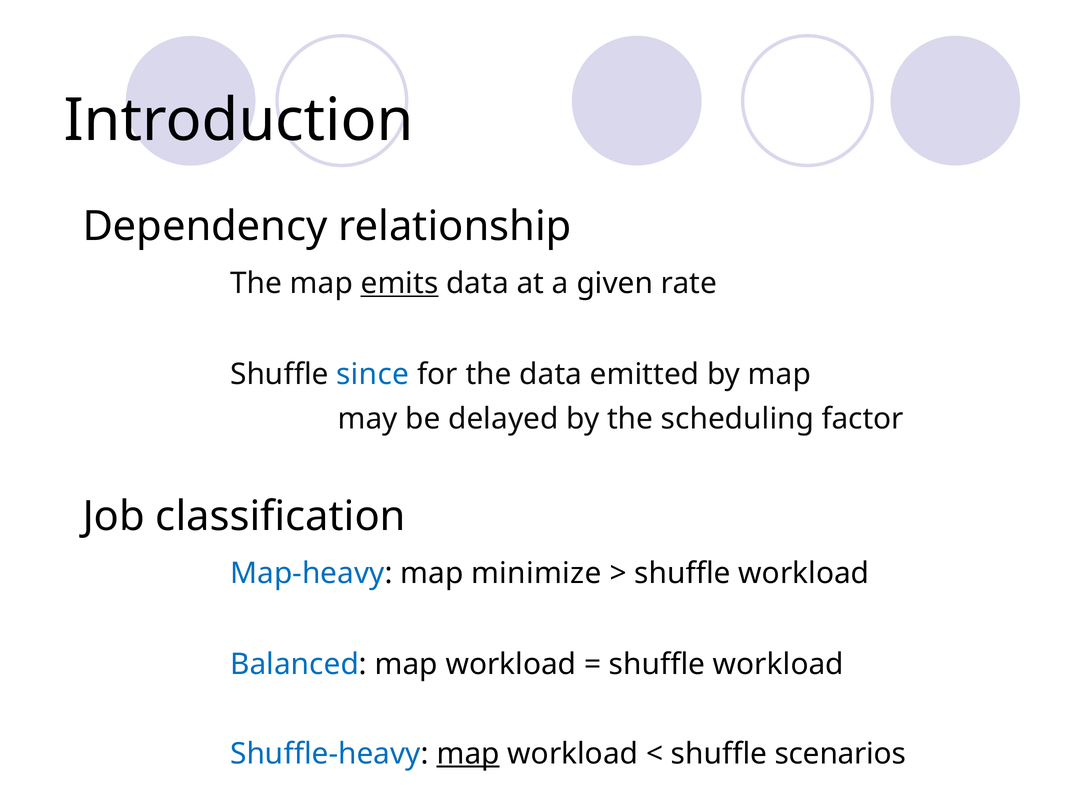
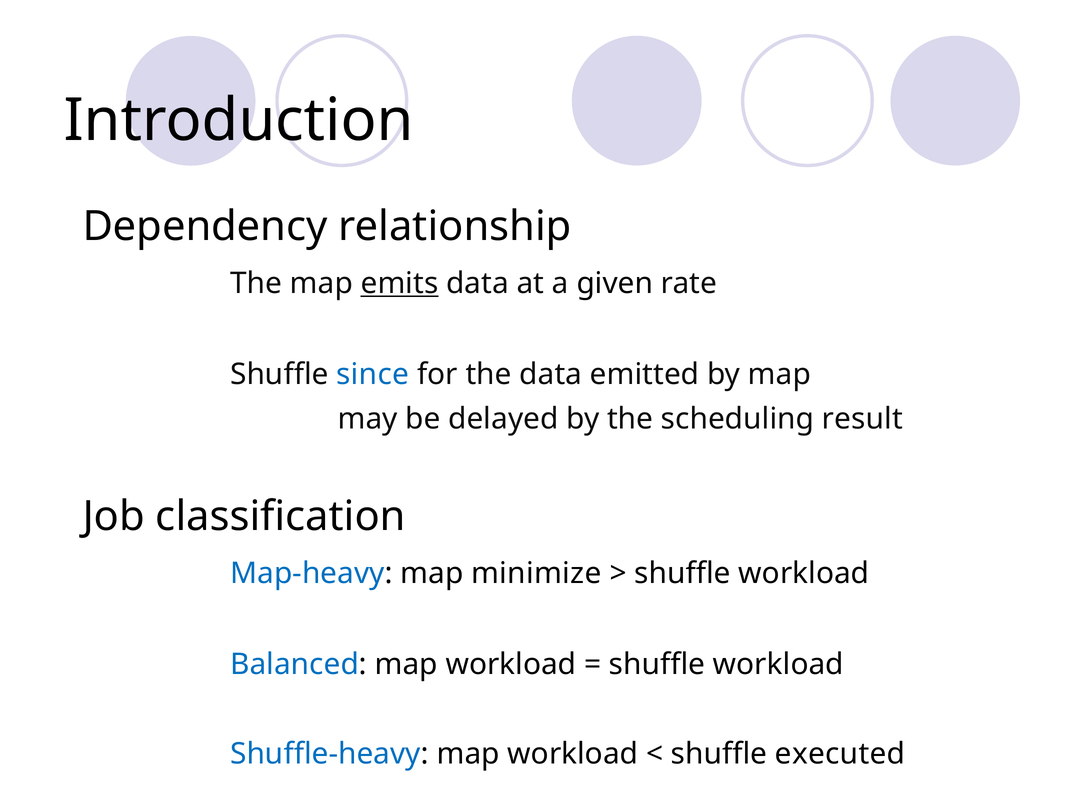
factor: factor -> result (862, 419)
map underline: present -> none (468, 754)
scenarios: scenarios -> executed (840, 754)
